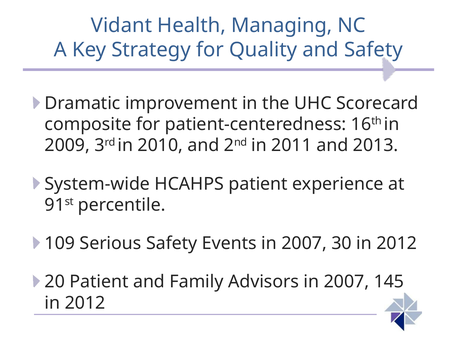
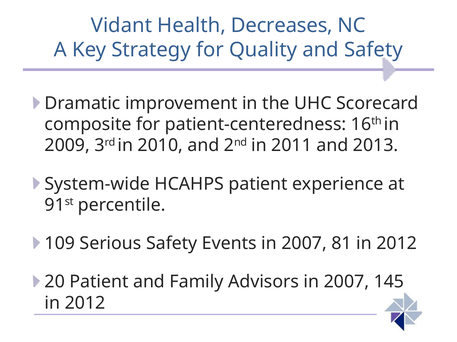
Managing: Managing -> Decreases (282, 26)
30: 30 -> 81 (342, 244)
